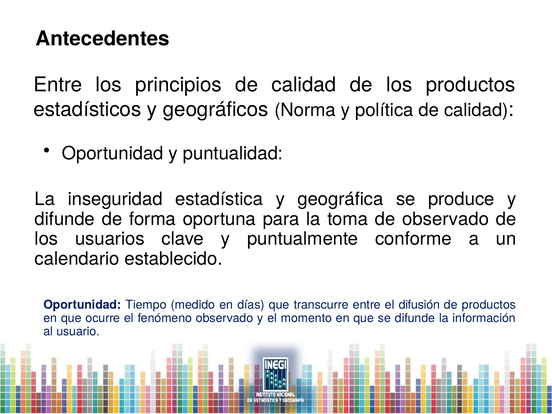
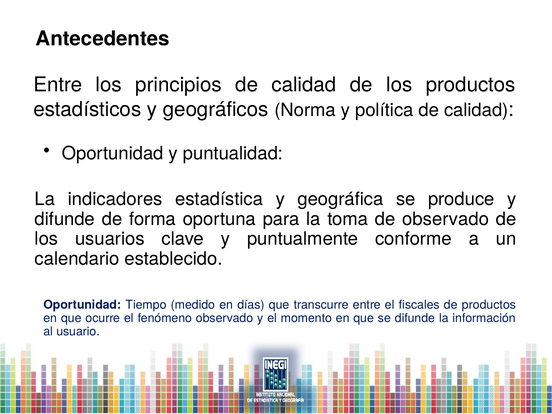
inseguridad: inseguridad -> indicadores (115, 199)
difusión: difusión -> fiscales (419, 305)
